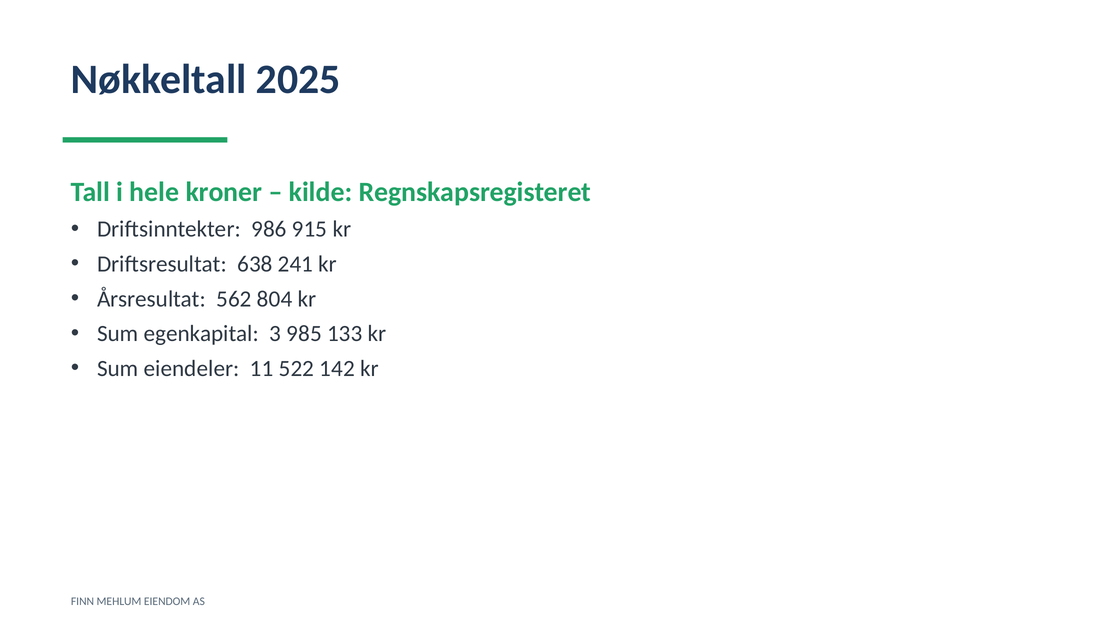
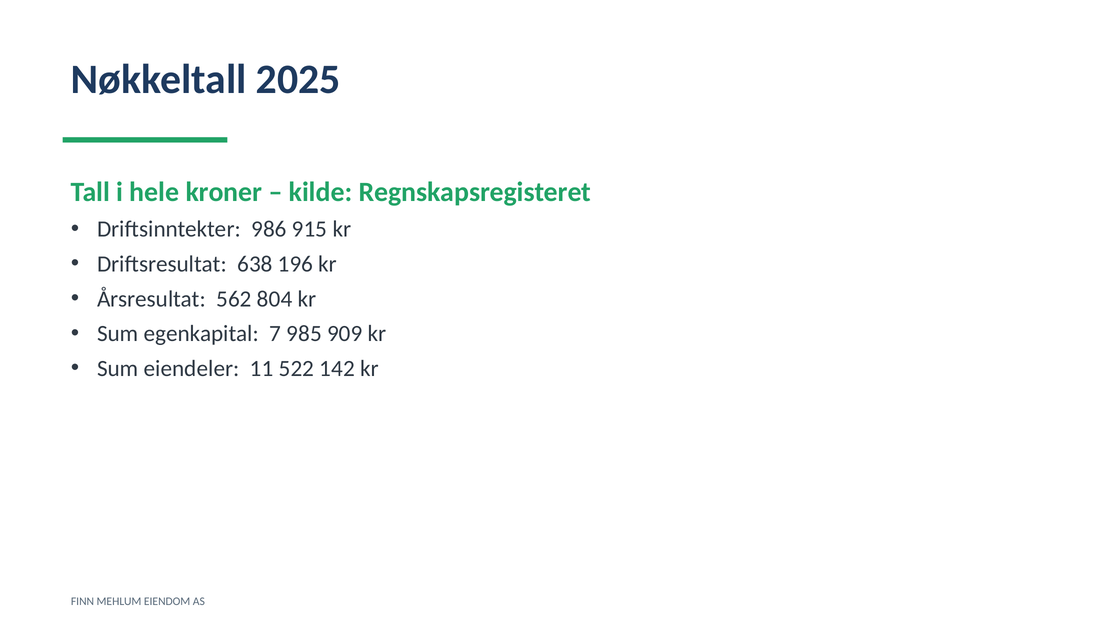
241: 241 -> 196 (296, 264)
3: 3 -> 7 (275, 334)
133: 133 -> 909 (345, 334)
